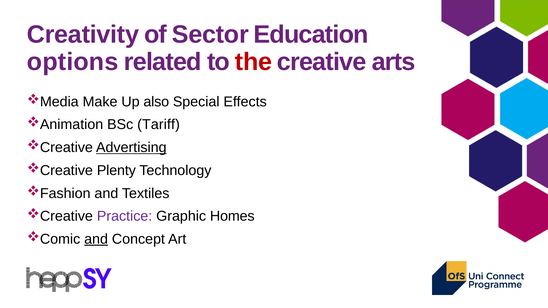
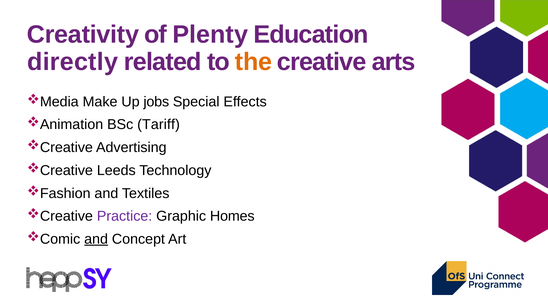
Sector: Sector -> Plenty (210, 35)
options: options -> directly (73, 62)
the colour: red -> orange (254, 62)
also: also -> jobs (156, 102)
Advertising underline: present -> none (131, 148)
Plenty: Plenty -> Leeds (116, 171)
